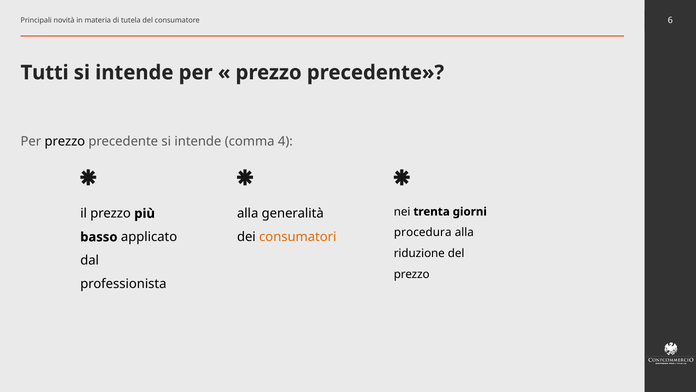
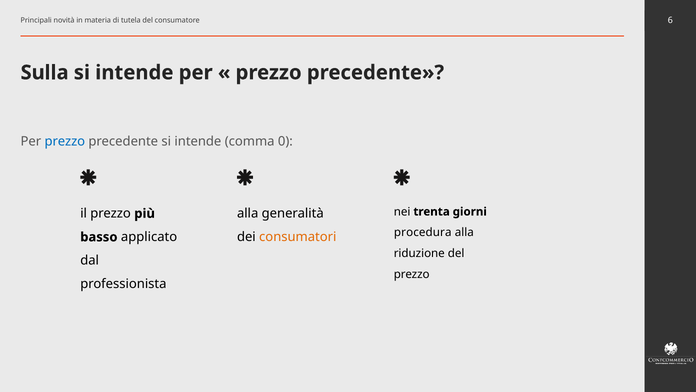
Tutti: Tutti -> Sulla (45, 73)
prezzo colour: black -> blue (65, 141)
4: 4 -> 0 (285, 141)
